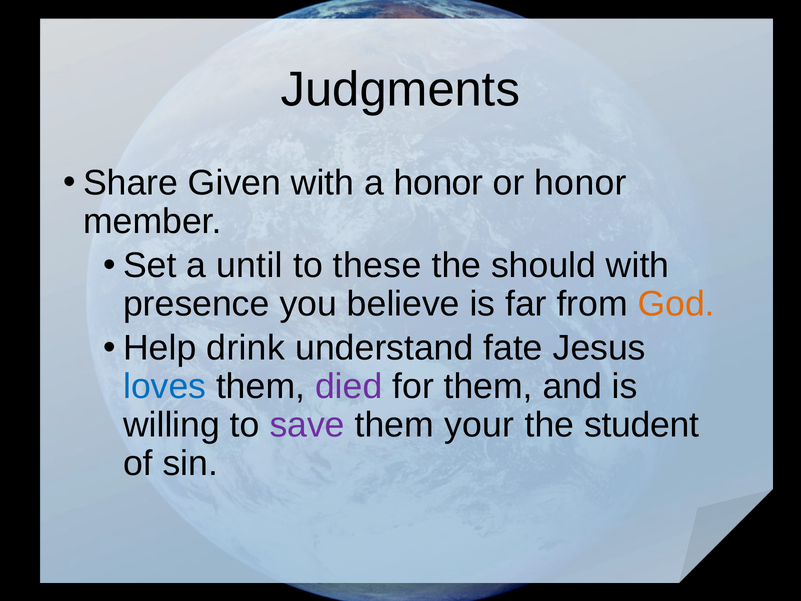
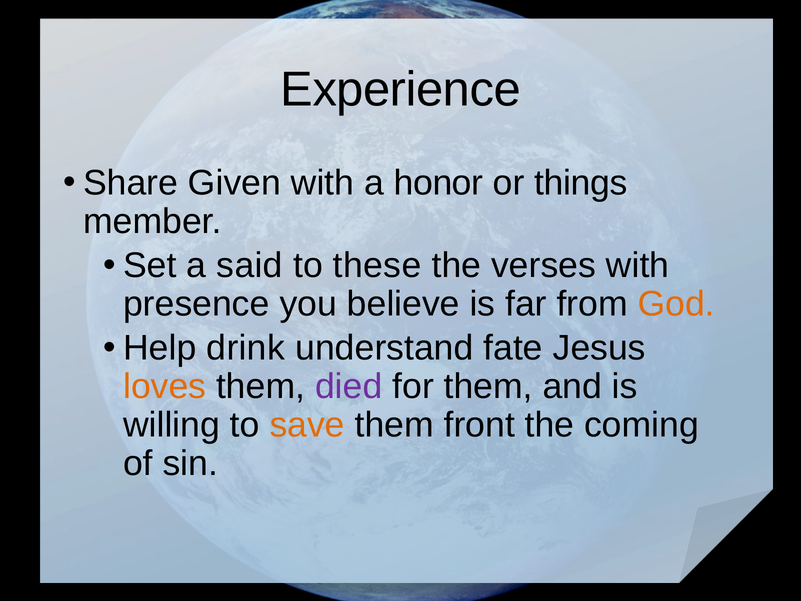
Judgments: Judgments -> Experience (401, 90)
or honor: honor -> things (581, 183)
until: until -> said (250, 265)
should: should -> verses (544, 265)
loves colour: blue -> orange (165, 386)
save colour: purple -> orange (307, 425)
your: your -> front (479, 425)
student: student -> coming (642, 425)
